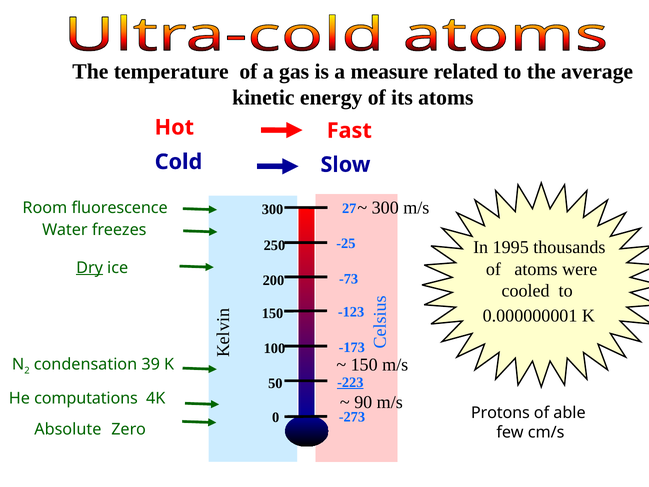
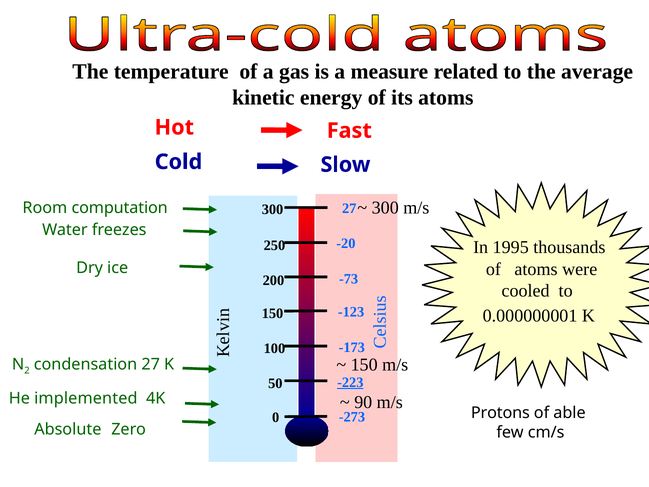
fluorescence: fluorescence -> computation (120, 208)
-25: -25 -> -20 (346, 244)
Dry underline: present -> none (90, 268)
condensation 39: 39 -> 27 (151, 364)
computations: computations -> implemented (86, 398)
